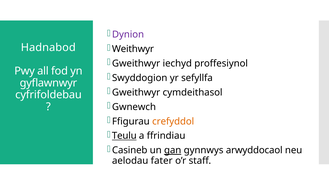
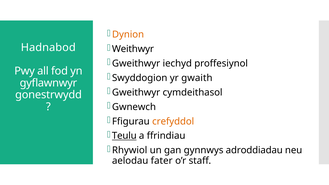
Dynion colour: purple -> orange (128, 35)
sefyllfa: sefyllfa -> gwaith (197, 78)
cyfrifoldebau: cyfrifoldebau -> gonestrwydd (48, 95)
Casineb: Casineb -> Rhywiol (130, 150)
gan underline: present -> none (173, 150)
arwyddocaol: arwyddocaol -> adroddiadau (254, 150)
